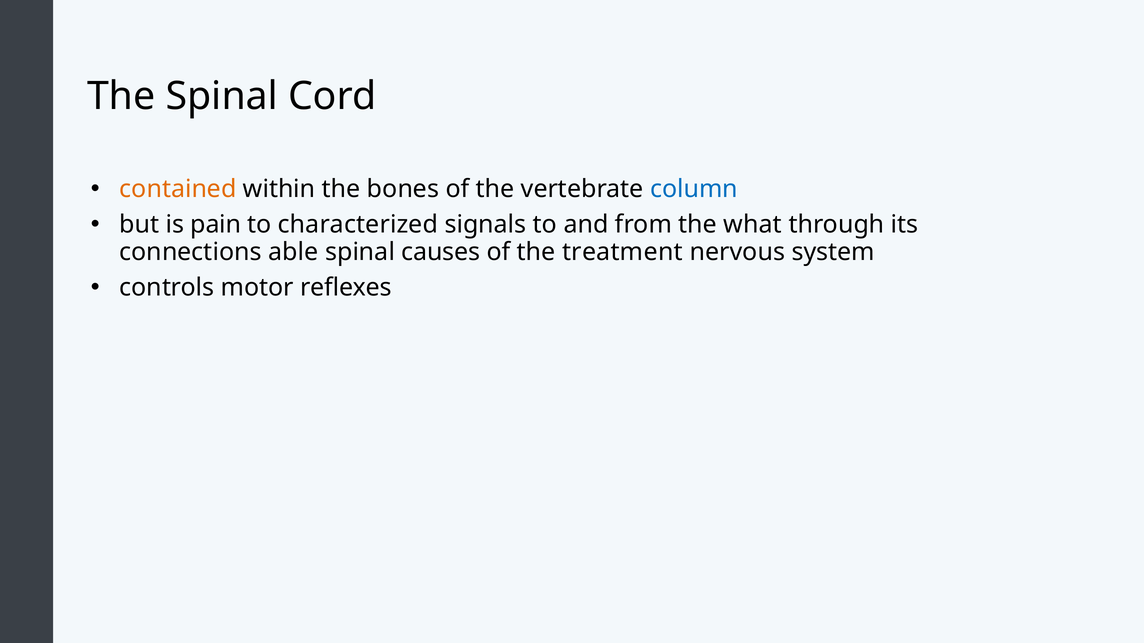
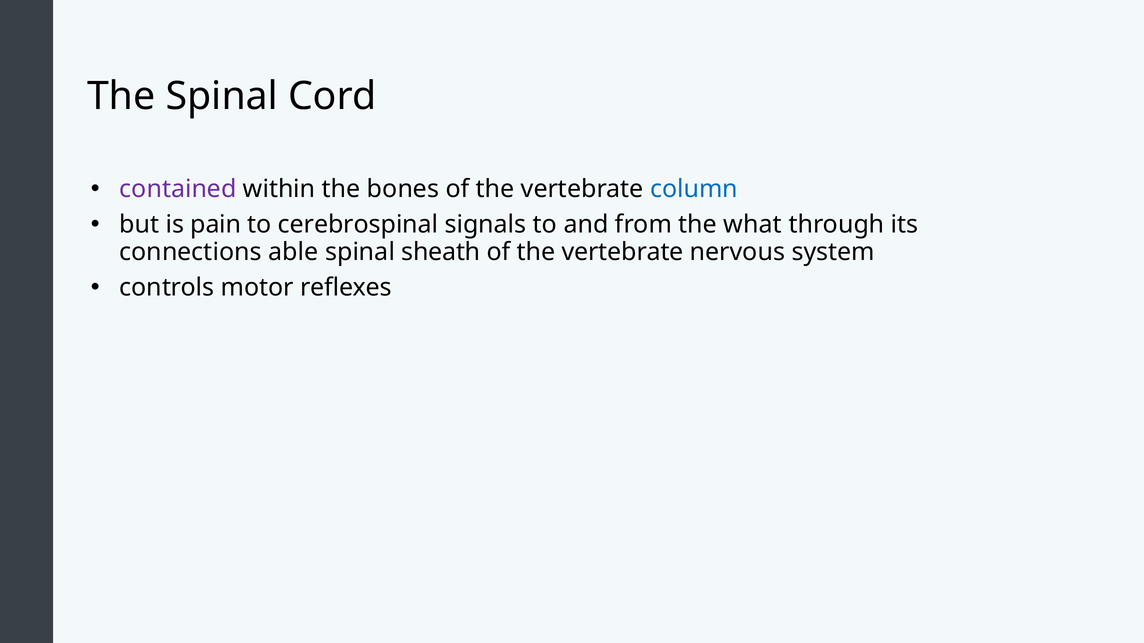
contained colour: orange -> purple (178, 189)
characterized: characterized -> cerebrospinal (358, 225)
causes: causes -> sheath (441, 252)
treatment: treatment -> vertebrate (623, 252)
